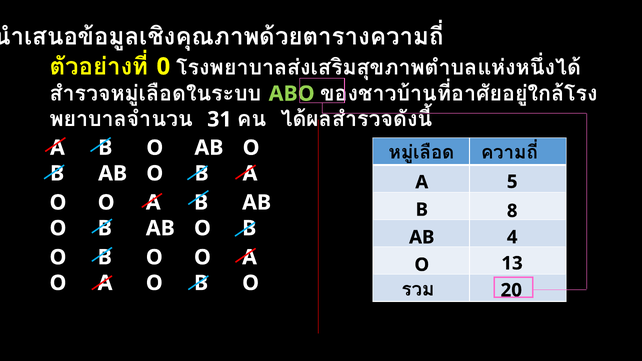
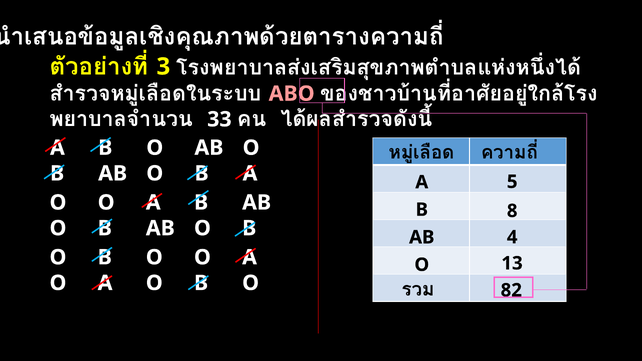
0: 0 -> 3 (163, 67)
ABO colour: light green -> pink (292, 94)
31: 31 -> 33 (219, 119)
20: 20 -> 82 (511, 290)
